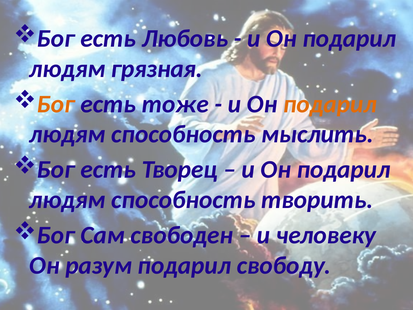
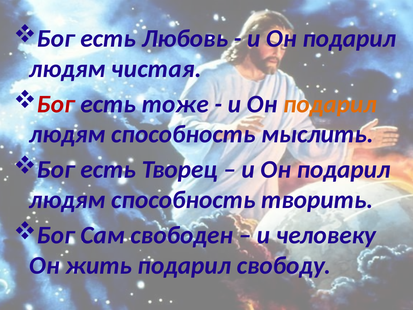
грязная: грязная -> чистая (156, 69)
Бог colour: orange -> red (56, 104)
разум: разум -> жить (99, 265)
